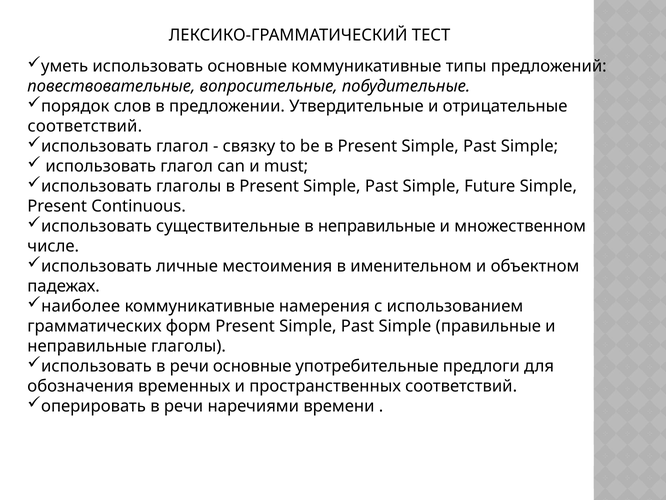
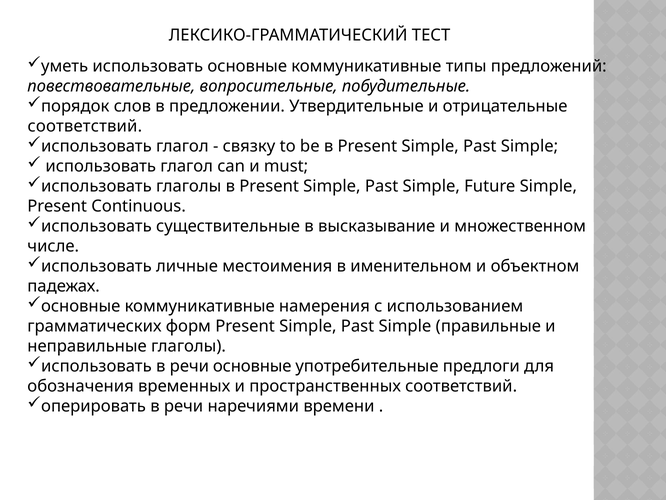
в неправильные: неправильные -> высказывание (377, 226)
наиболее: наиболее -> основные (81, 306)
